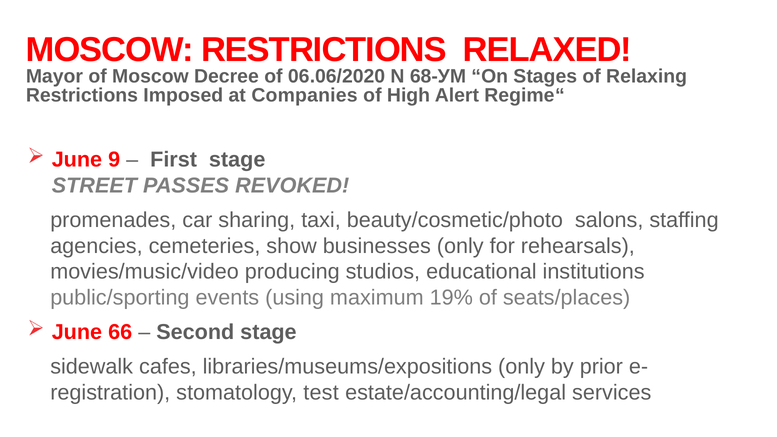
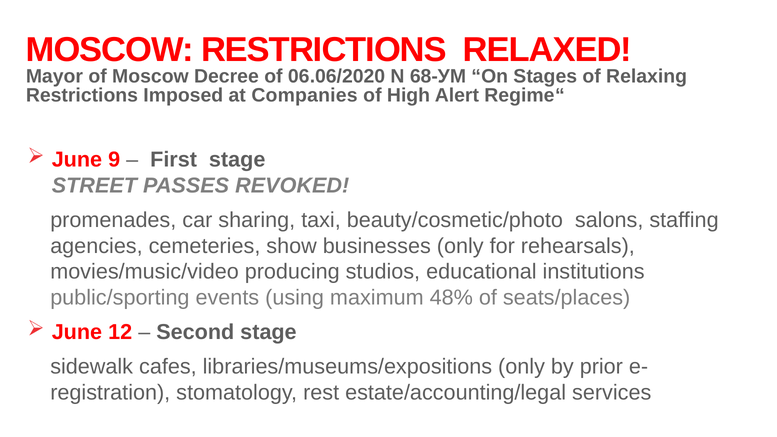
19%: 19% -> 48% (451, 298)
66: 66 -> 12 (120, 332)
test: test -> rest (321, 393)
